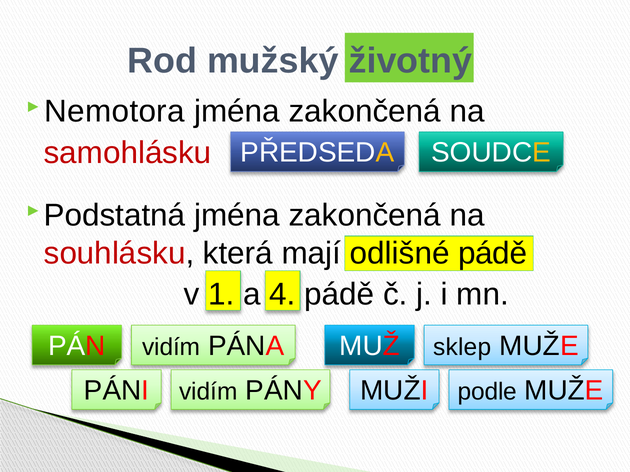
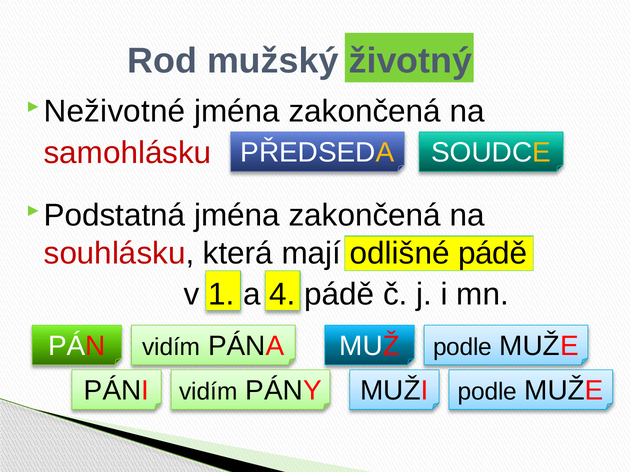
Nemotora: Nemotora -> Neživotné (115, 112)
sklep: sklep -> podle (463, 347)
